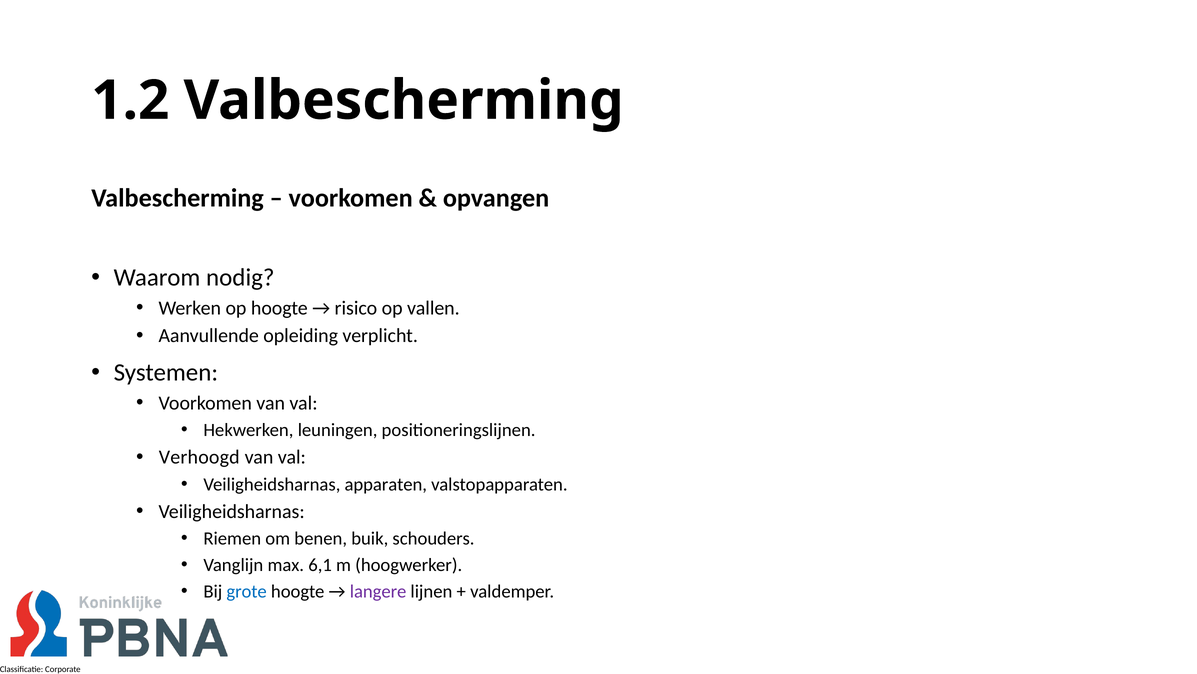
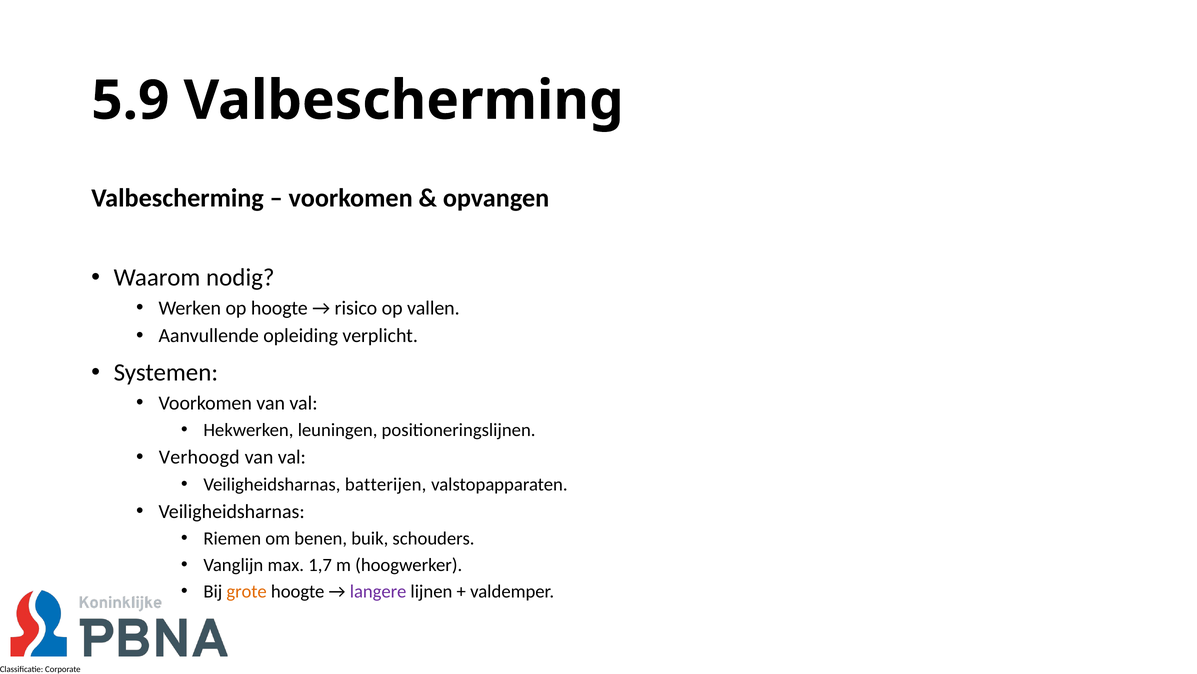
1.2: 1.2 -> 5.9 (130, 101)
apparaten: apparaten -> batterijen (386, 484)
6,1: 6,1 -> 1,7 (320, 564)
grote colour: blue -> orange (247, 591)
